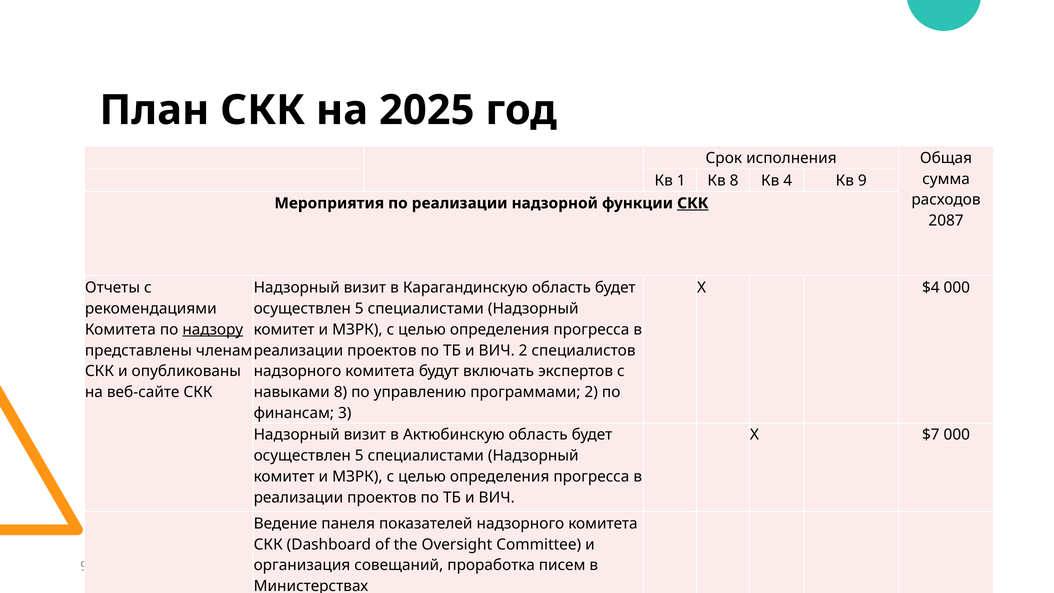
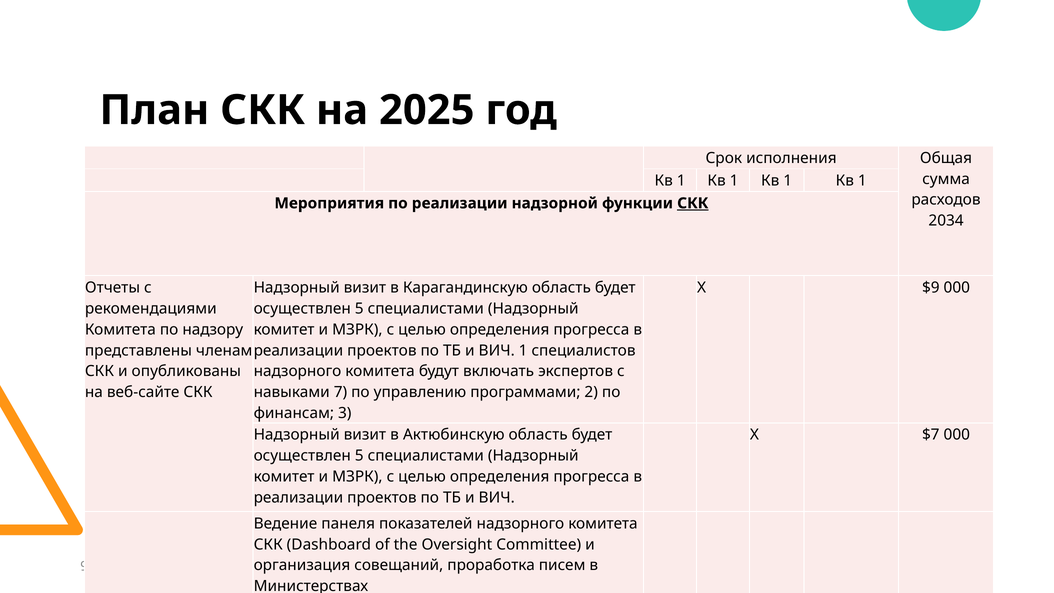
8: 8 -> 1 (734, 181)
4: 4 -> 1 (788, 181)
9: 9 -> 1 (862, 181)
2087: 2087 -> 2034 (946, 221)
$4: $4 -> $9 (931, 288)
надзору underline: present -> none (213, 329)
ВИЧ 2: 2 -> 1 (523, 350)
навыками 8: 8 -> 7 (340, 392)
